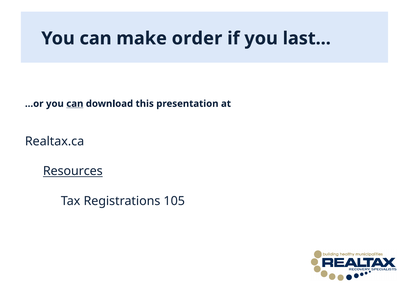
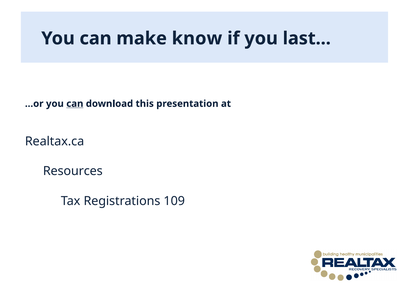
order: order -> know (197, 38)
Resources underline: present -> none (73, 171)
105: 105 -> 109 (174, 201)
